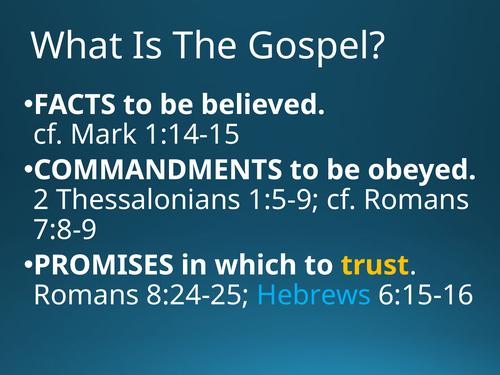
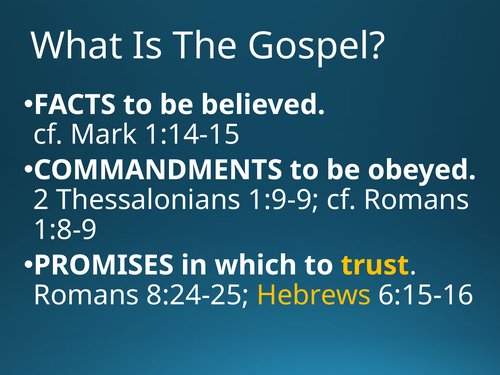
1:5-9: 1:5-9 -> 1:9-9 (284, 200)
7:8-9: 7:8-9 -> 1:8-9 (65, 230)
Hebrews colour: light blue -> yellow (314, 295)
